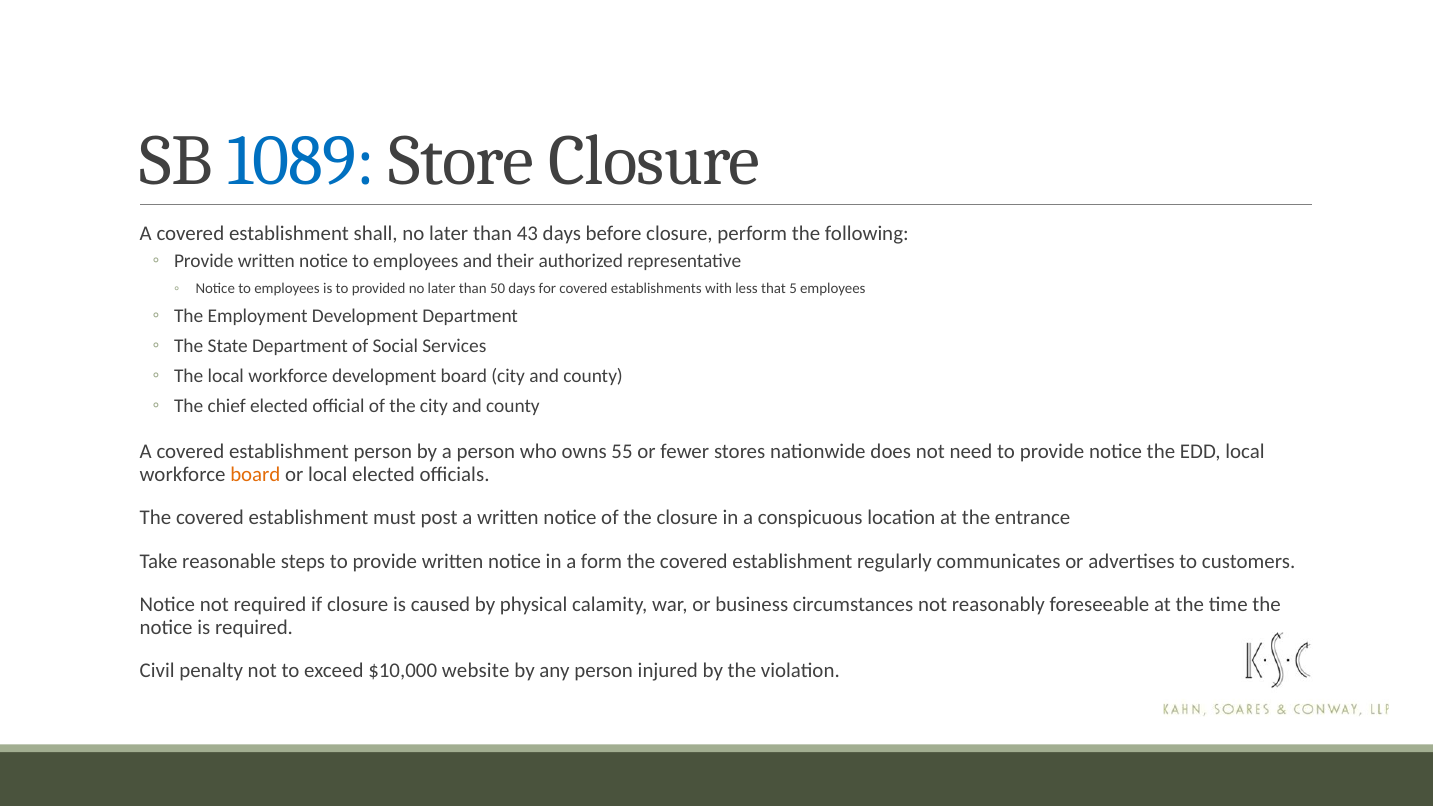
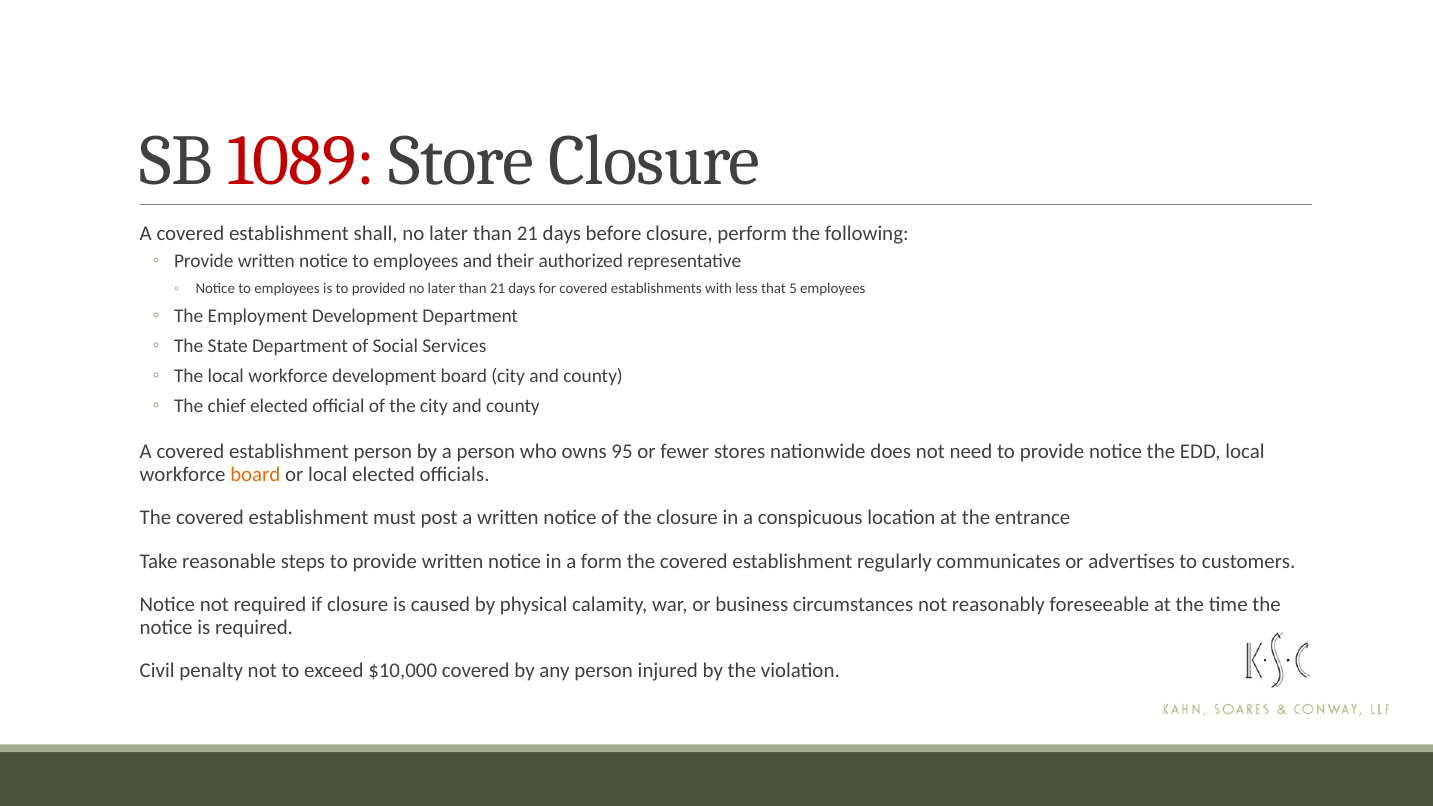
1089 colour: blue -> red (301, 161)
43: 43 -> 21 (527, 233)
50: 50 -> 21 (498, 289)
55: 55 -> 95 (622, 452)
$10,000 website: website -> covered (476, 671)
